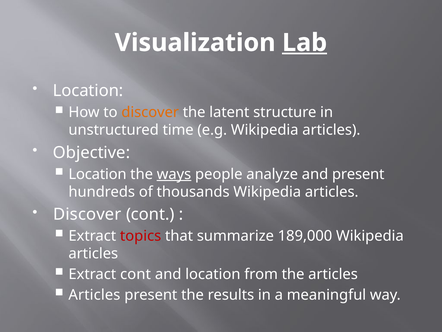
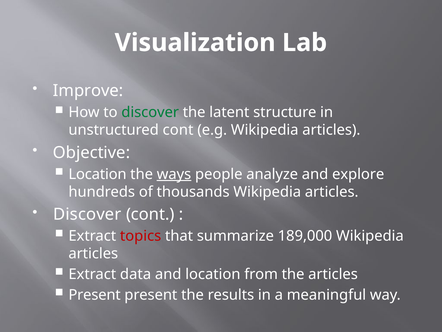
Lab underline: present -> none (305, 43)
Location: Location -> Improve (88, 91)
discover colour: orange -> green (150, 112)
unstructured time: time -> cont (178, 130)
and present: present -> explore (358, 174)
Extract cont: cont -> data (136, 274)
Articles: Articles -> Present (95, 294)
